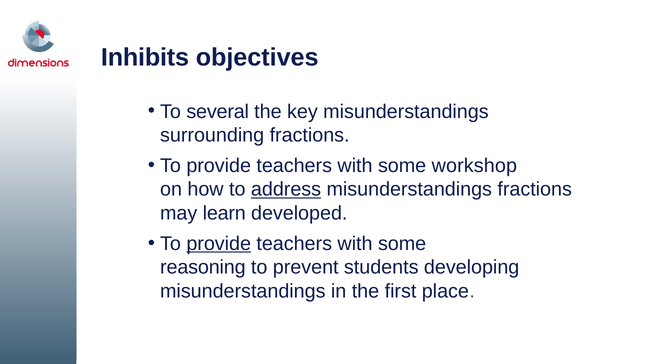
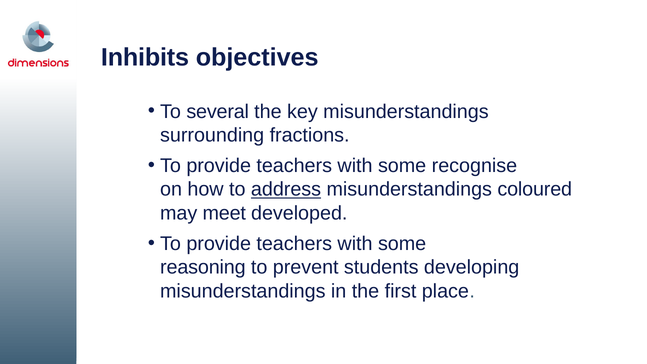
workshop: workshop -> recognise (474, 166)
misunderstandings fractions: fractions -> coloured (535, 189)
learn: learn -> meet (224, 213)
provide underline: present -> none (219, 244)
